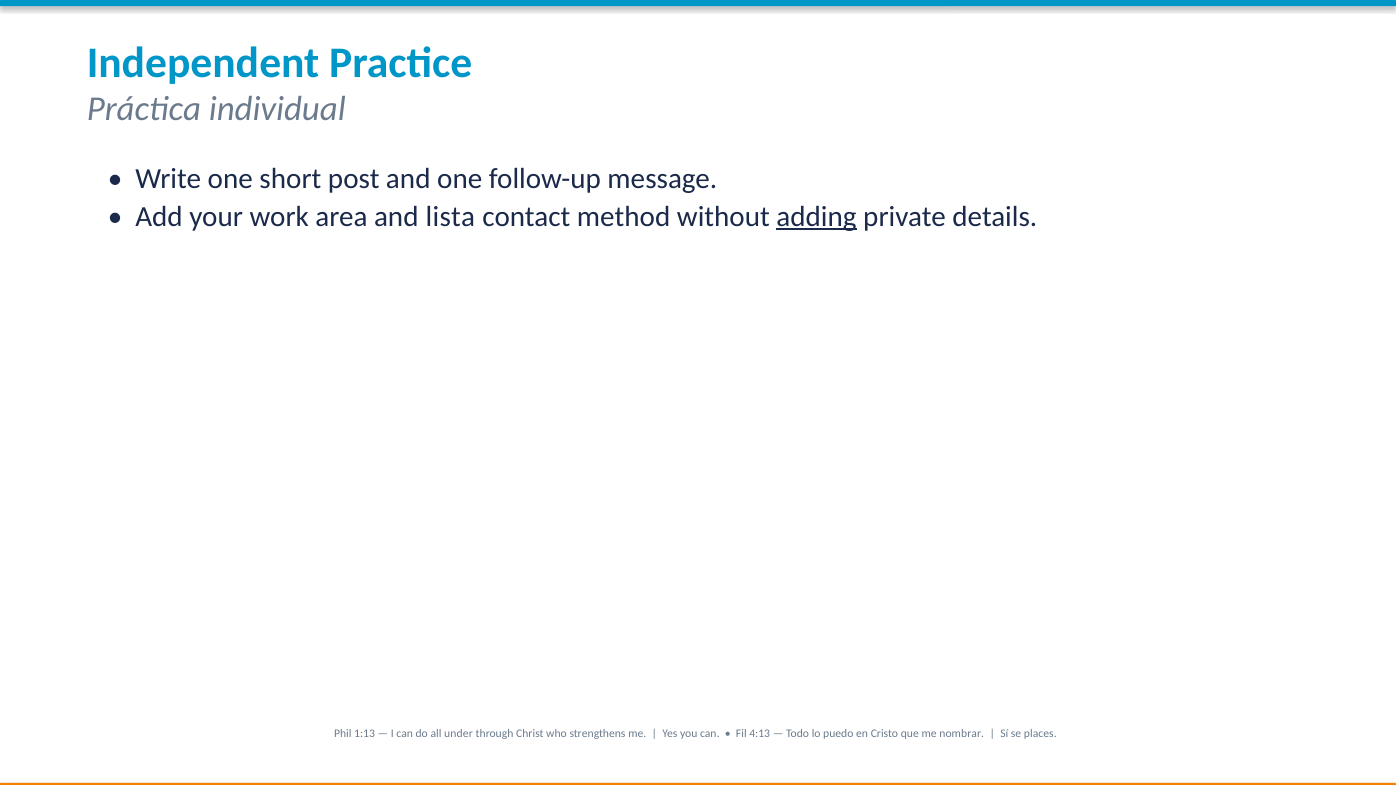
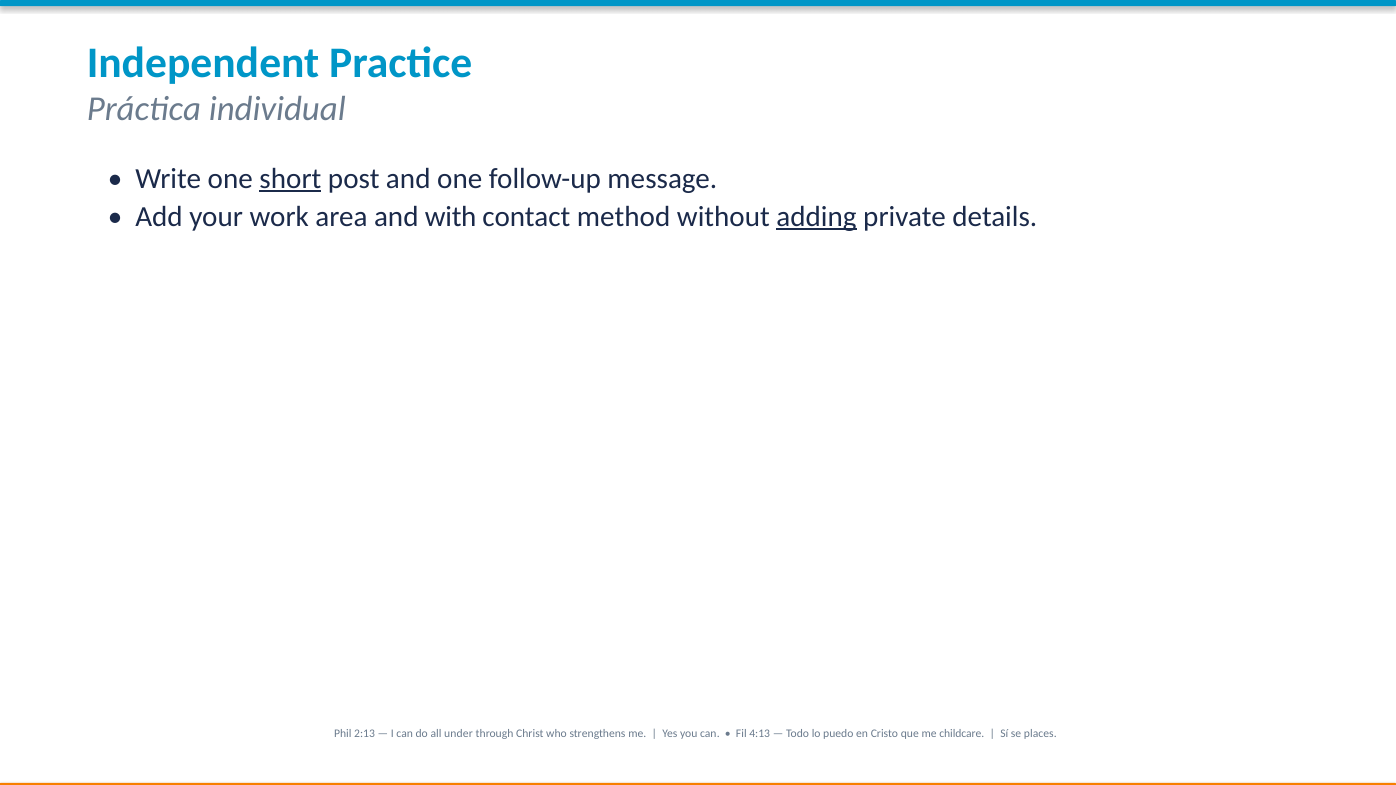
short underline: none -> present (290, 179)
lista: lista -> with (451, 216)
1:13: 1:13 -> 2:13 (365, 734)
nombrar: nombrar -> childcare (962, 734)
